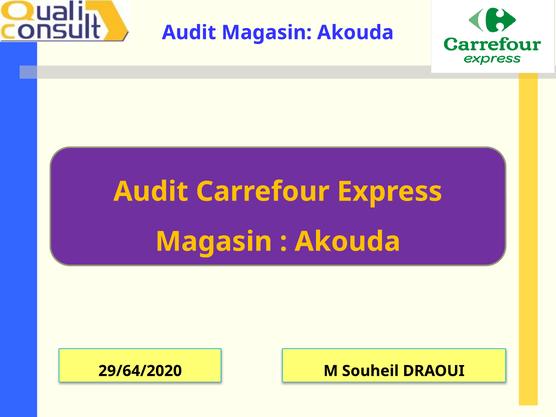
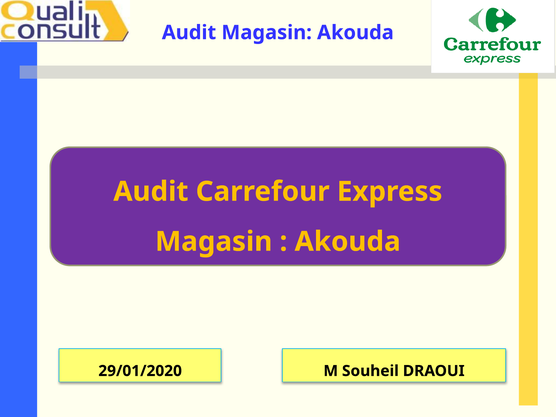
29/64/2020: 29/64/2020 -> 29/01/2020 (140, 371)
